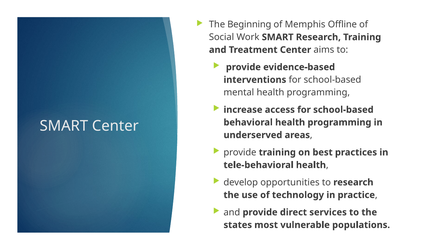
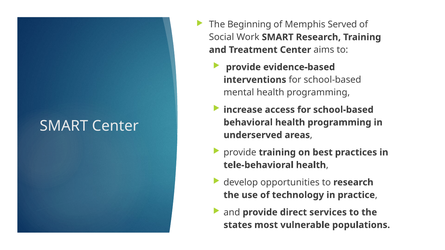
Offline: Offline -> Served (342, 25)
